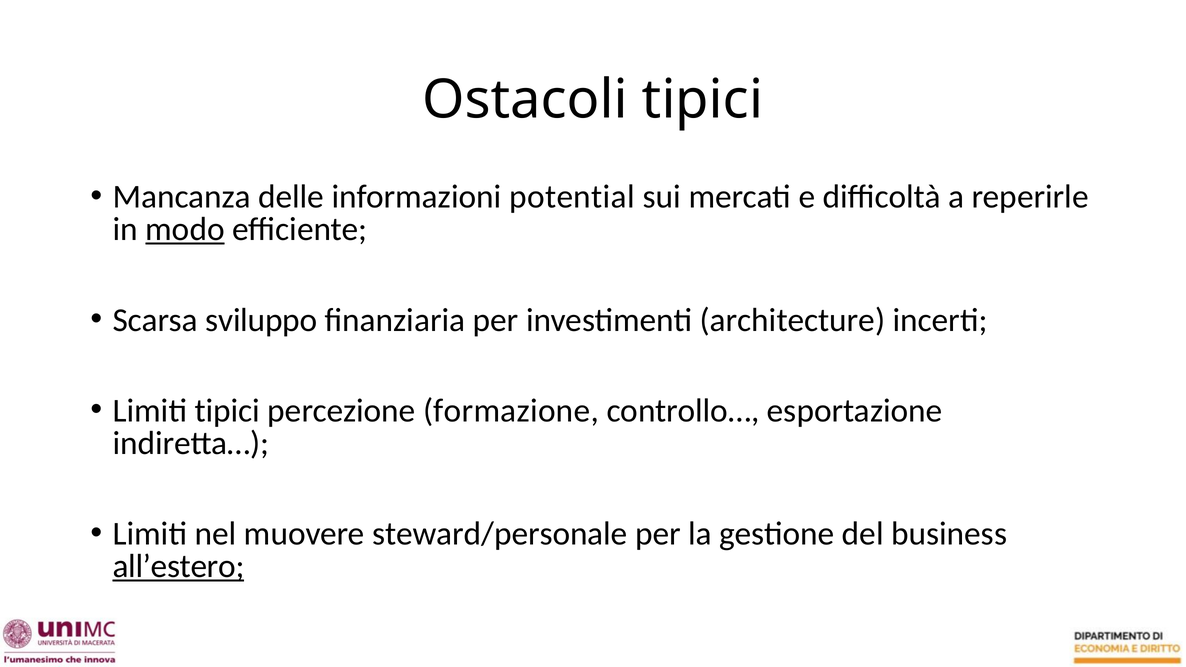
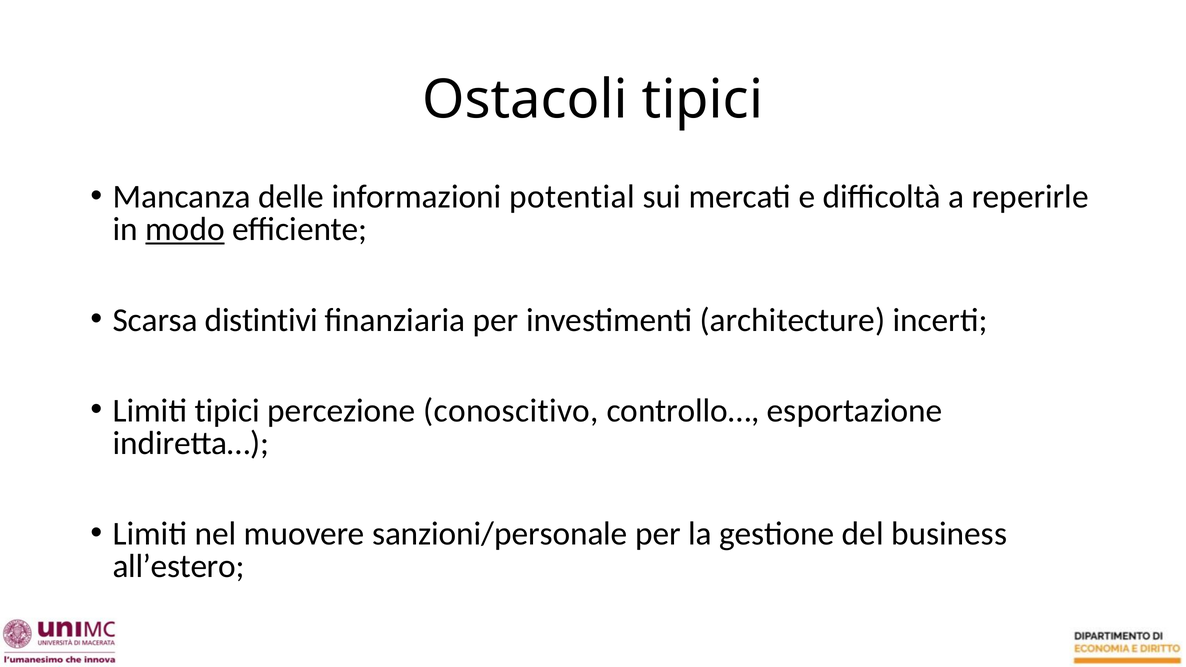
sviluppo: sviluppo -> distintivi (261, 320)
formazione: formazione -> conoscitivo (511, 411)
steward/personale: steward/personale -> sanzioni/personale (500, 534)
all’estero underline: present -> none (179, 566)
